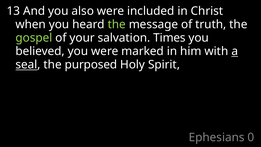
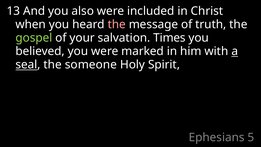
the colour: light green -> pink (117, 24)
purposed: purposed -> someone (91, 65)
0: 0 -> 5 (251, 137)
